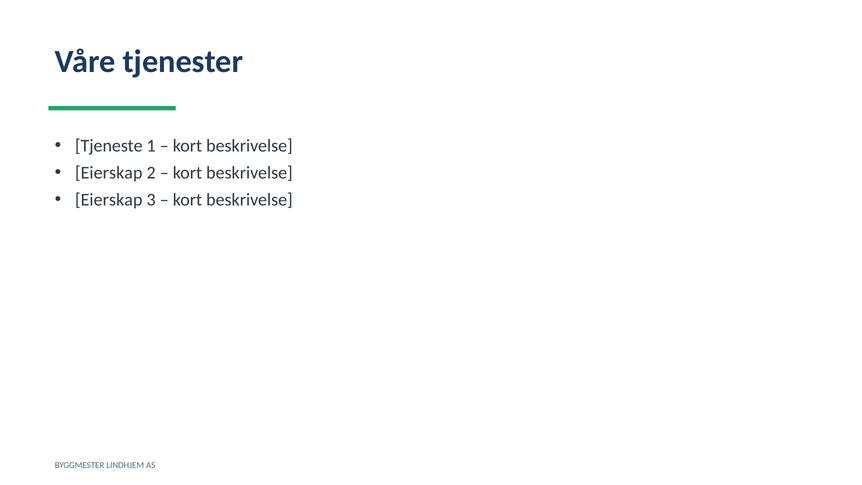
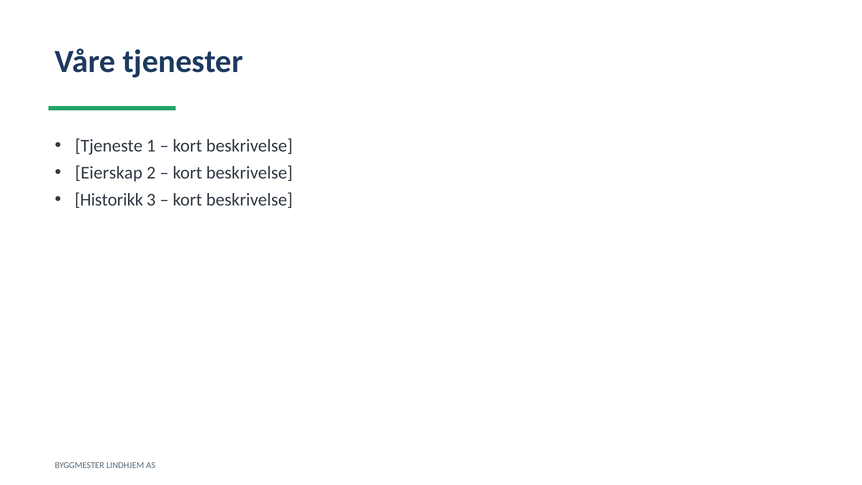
Eierskap: Eierskap -> Historikk (109, 200)
